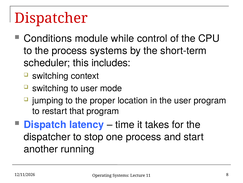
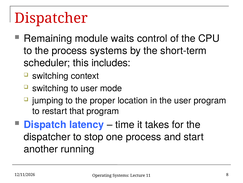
Conditions: Conditions -> Remaining (48, 38)
while: while -> waits (123, 38)
